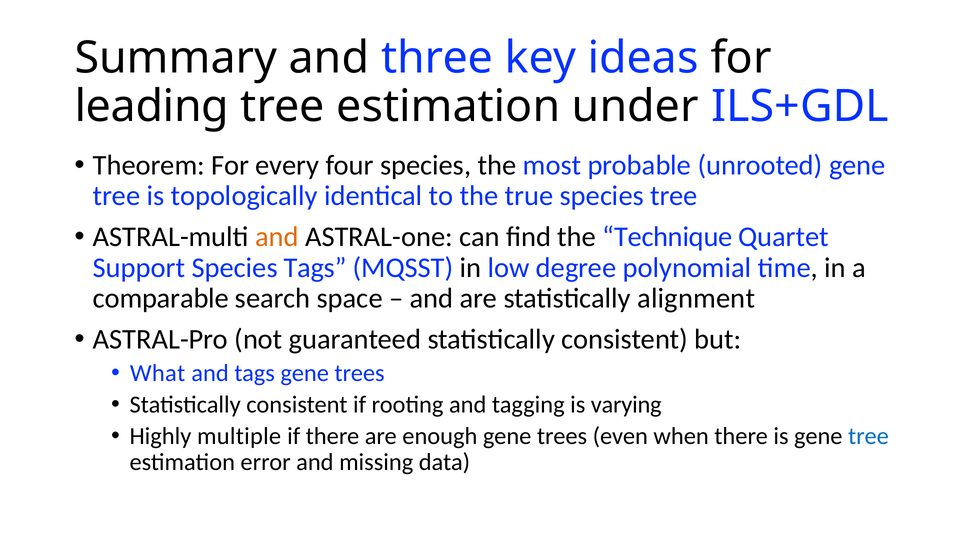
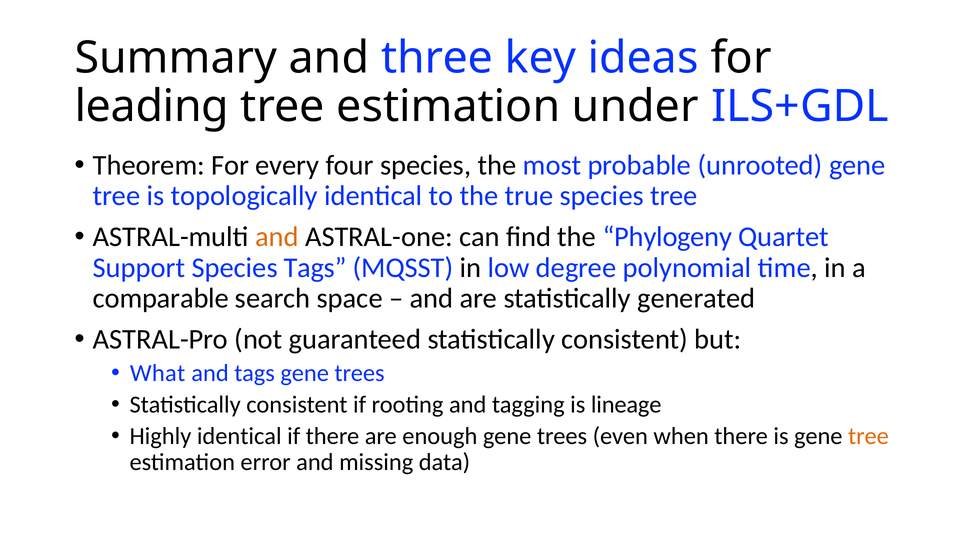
Technique: Technique -> Phylogeny (667, 237)
alignment: alignment -> generated (696, 299)
varying: varying -> lineage (626, 405)
Highly multiple: multiple -> identical (239, 436)
tree colour: blue -> orange (868, 436)
